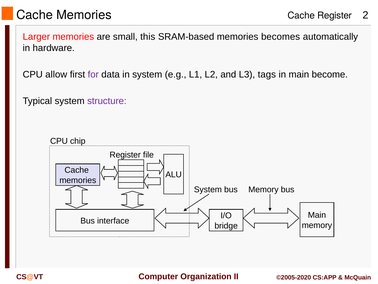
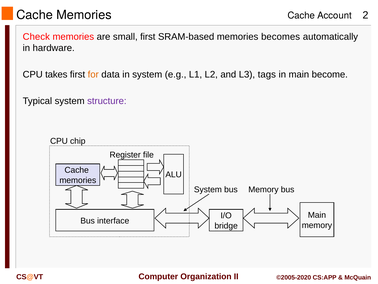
Cache Register: Register -> Account (335, 16)
Larger: Larger -> Check (36, 37)
small this: this -> first (148, 37)
allow: allow -> takes (56, 74)
for colour: purple -> orange (93, 74)
